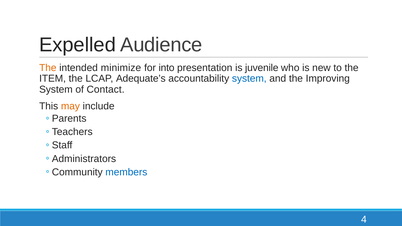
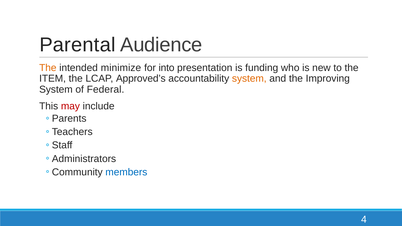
Expelled: Expelled -> Parental (77, 45)
juvenile: juvenile -> funding (262, 68)
Adequate’s: Adequate’s -> Approved’s (141, 79)
system colour: blue -> orange (249, 79)
Contact: Contact -> Federal (106, 89)
may colour: orange -> red (70, 106)
